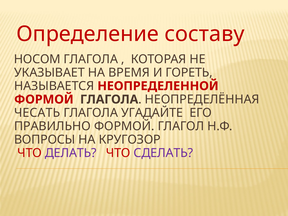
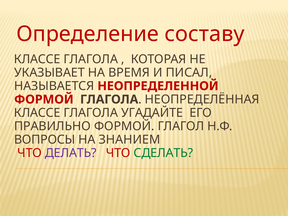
НОСОМ: НОСОМ -> КЛАССЕ (37, 59)
ГОРЕТЬ: ГОРЕТЬ -> ПИСАЛ (189, 73)
ЧЕСАТЬ: ЧЕСАТЬ -> КЛАССЕ (37, 113)
КРУГОЗОР: КРУГОЗОР -> ЗНАНИЕМ (130, 140)
СДЕЛАТЬ colour: purple -> green (163, 153)
